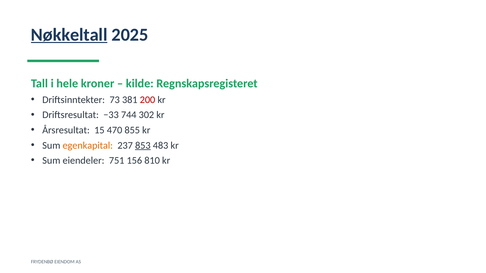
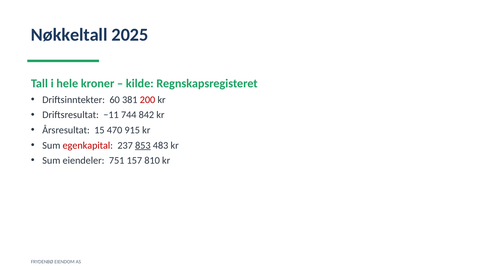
Nøkkeltall underline: present -> none (69, 35)
73: 73 -> 60 (115, 100)
−33: −33 -> −11 (111, 115)
302: 302 -> 842 (146, 115)
855: 855 -> 915 (132, 130)
egenkapital colour: orange -> red (88, 146)
156: 156 -> 157 (134, 161)
